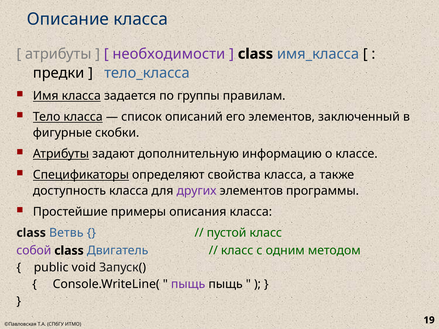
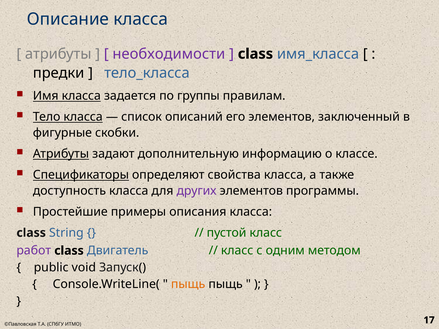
Ветвь: Ветвь -> String (66, 233)
собой: собой -> работ (34, 251)
пыщь colour: purple -> orange (188, 284)
19: 19 -> 17 (429, 320)
